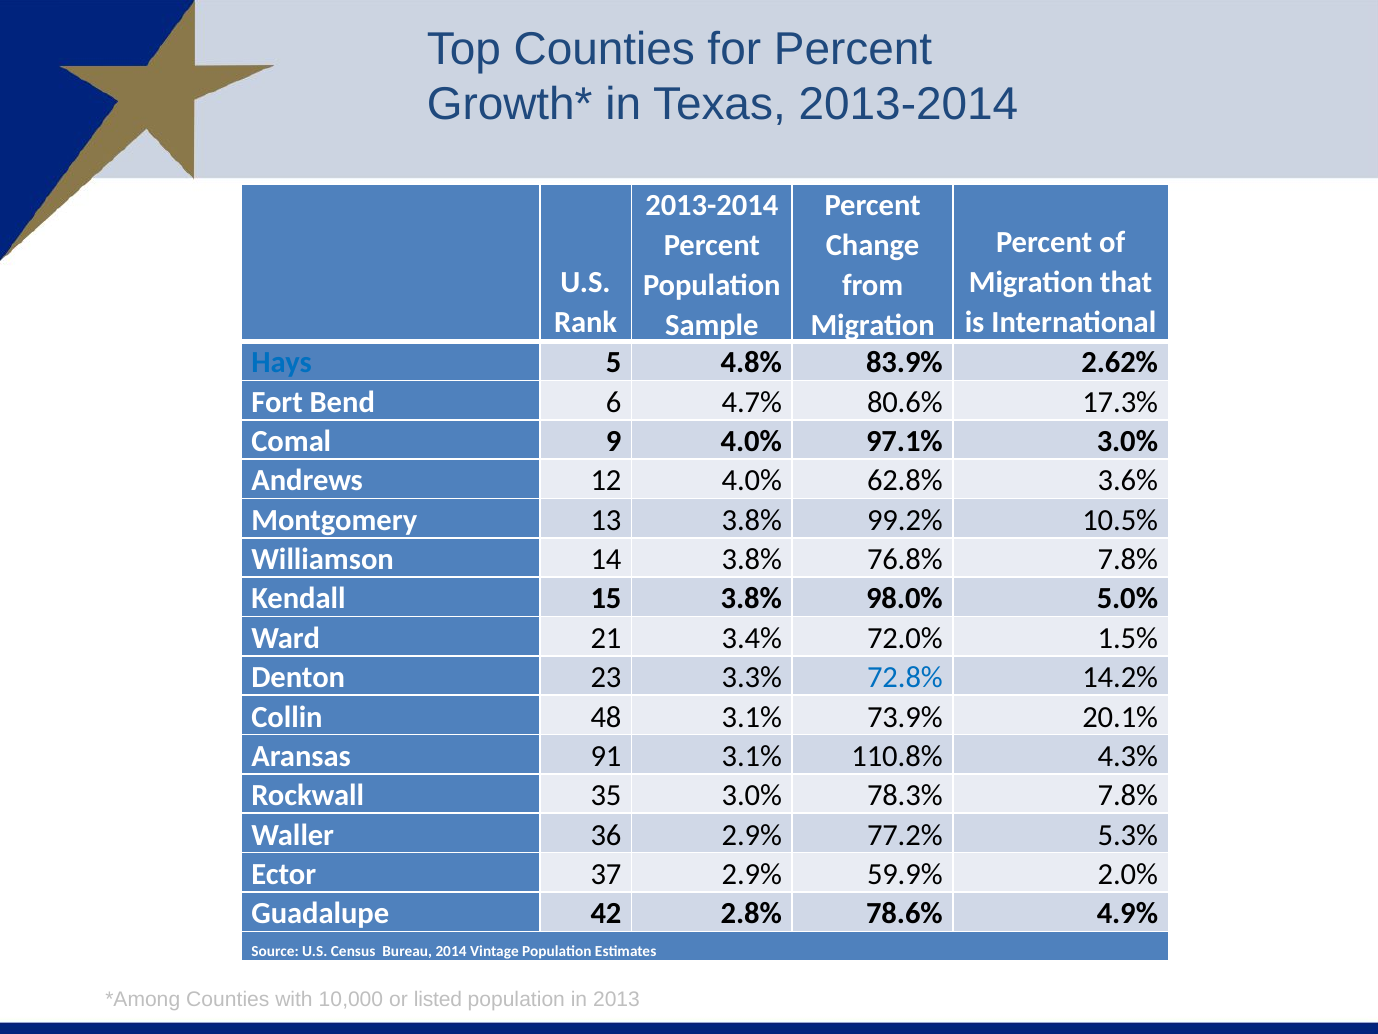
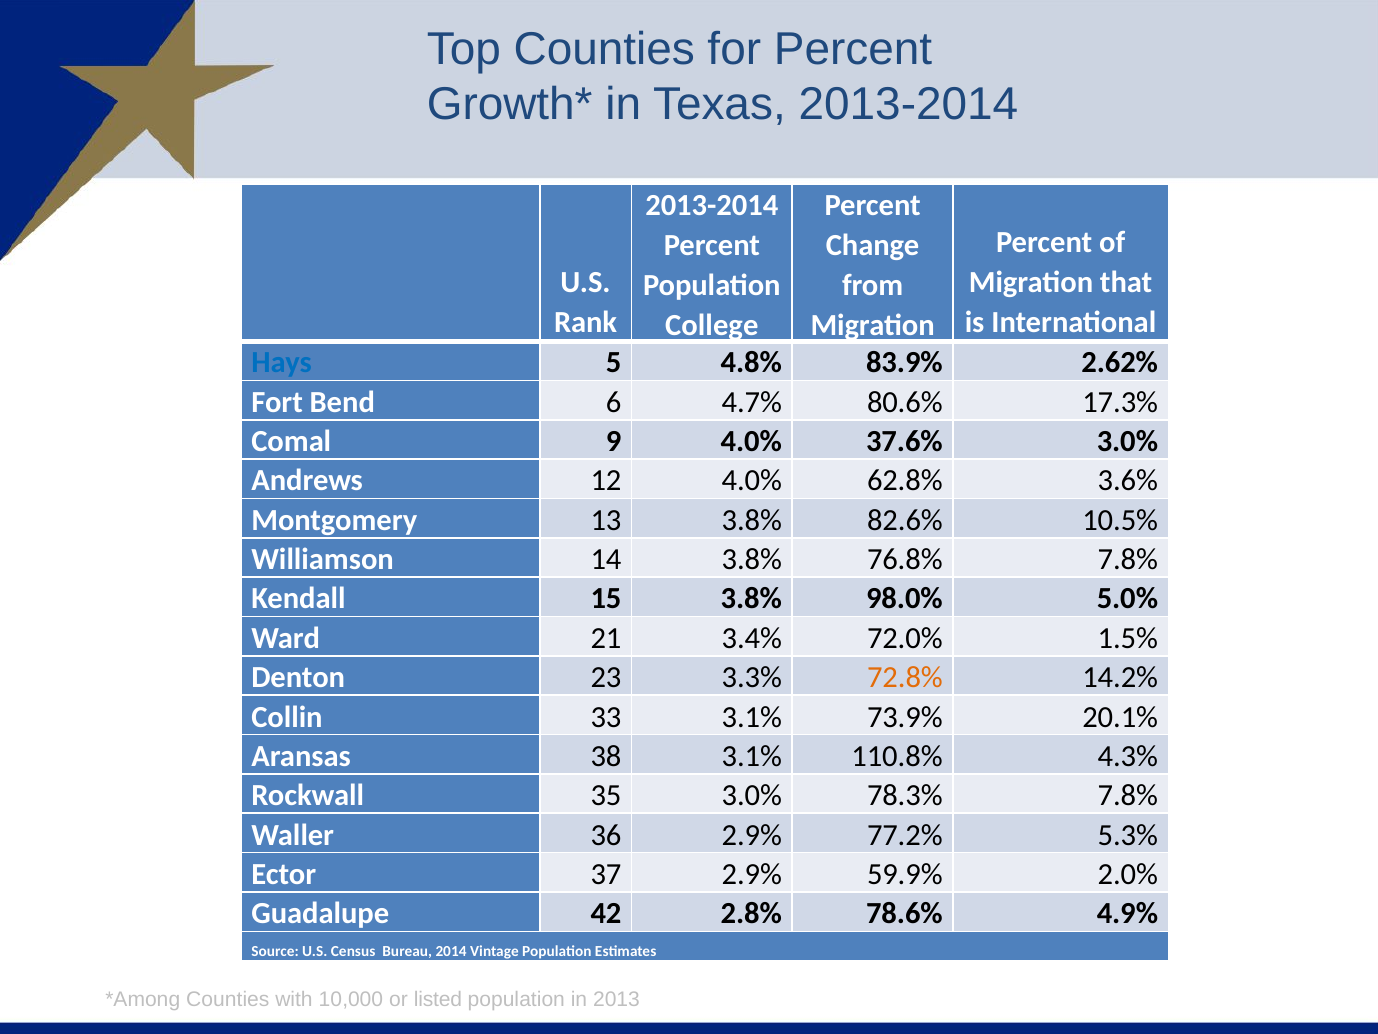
Sample: Sample -> College (712, 326)
97.1%: 97.1% -> 37.6% (904, 441)
99.2%: 99.2% -> 82.6% (905, 520)
72.8% colour: blue -> orange (905, 677)
48: 48 -> 33 (606, 717)
91: 91 -> 38 (606, 756)
